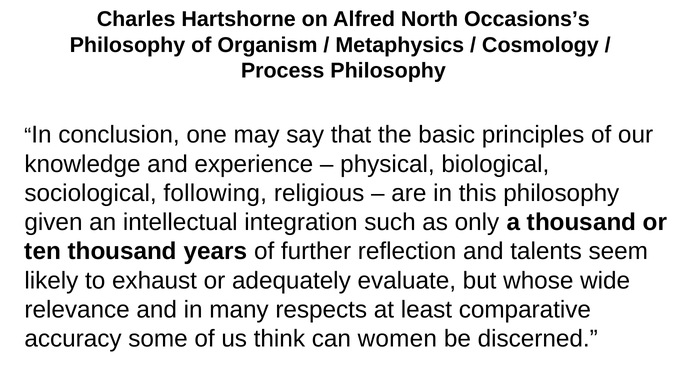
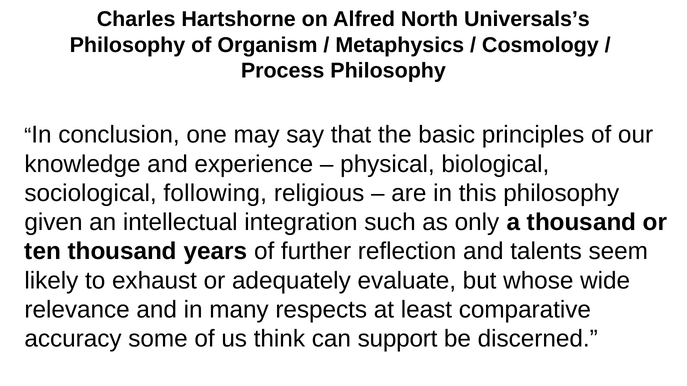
Occasions’s: Occasions’s -> Universals’s (527, 19)
women: women -> support (398, 339)
